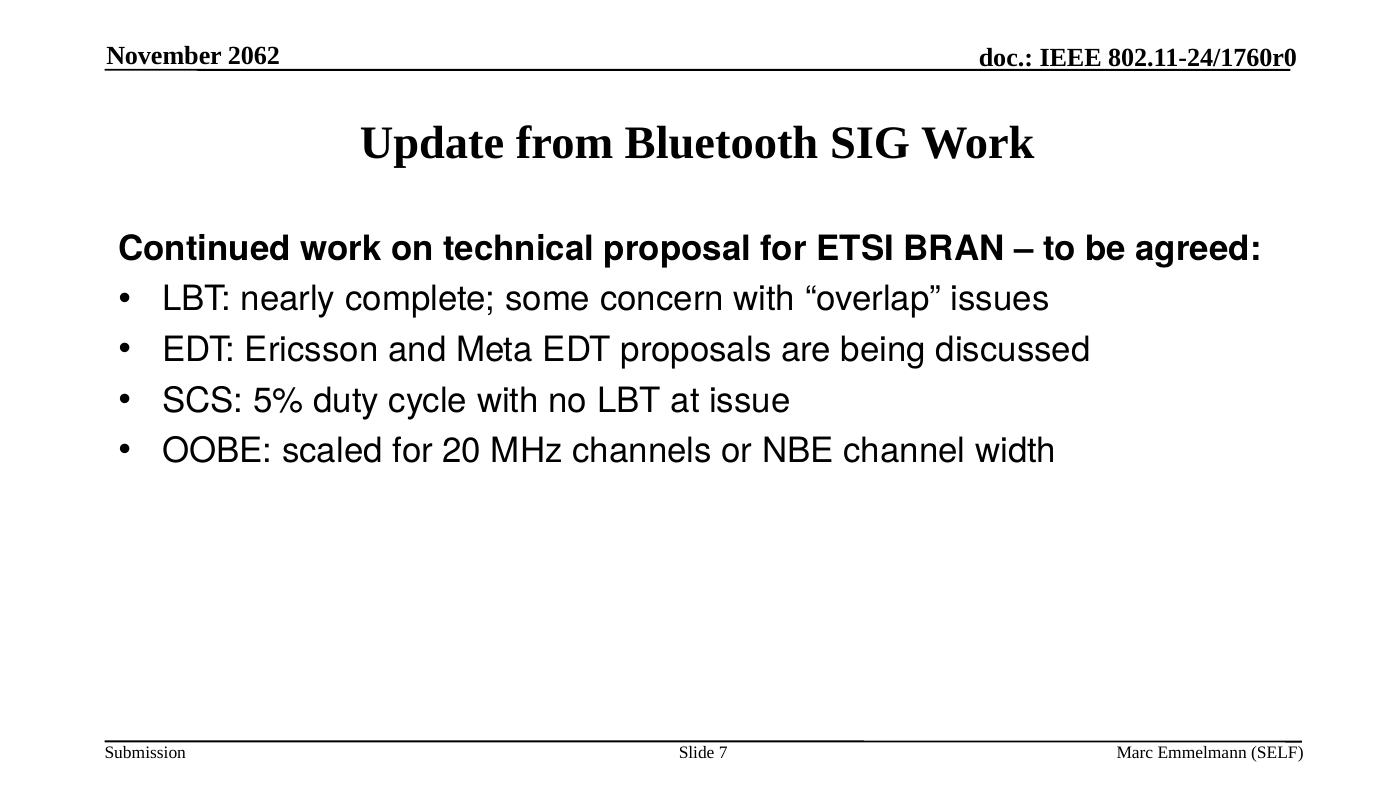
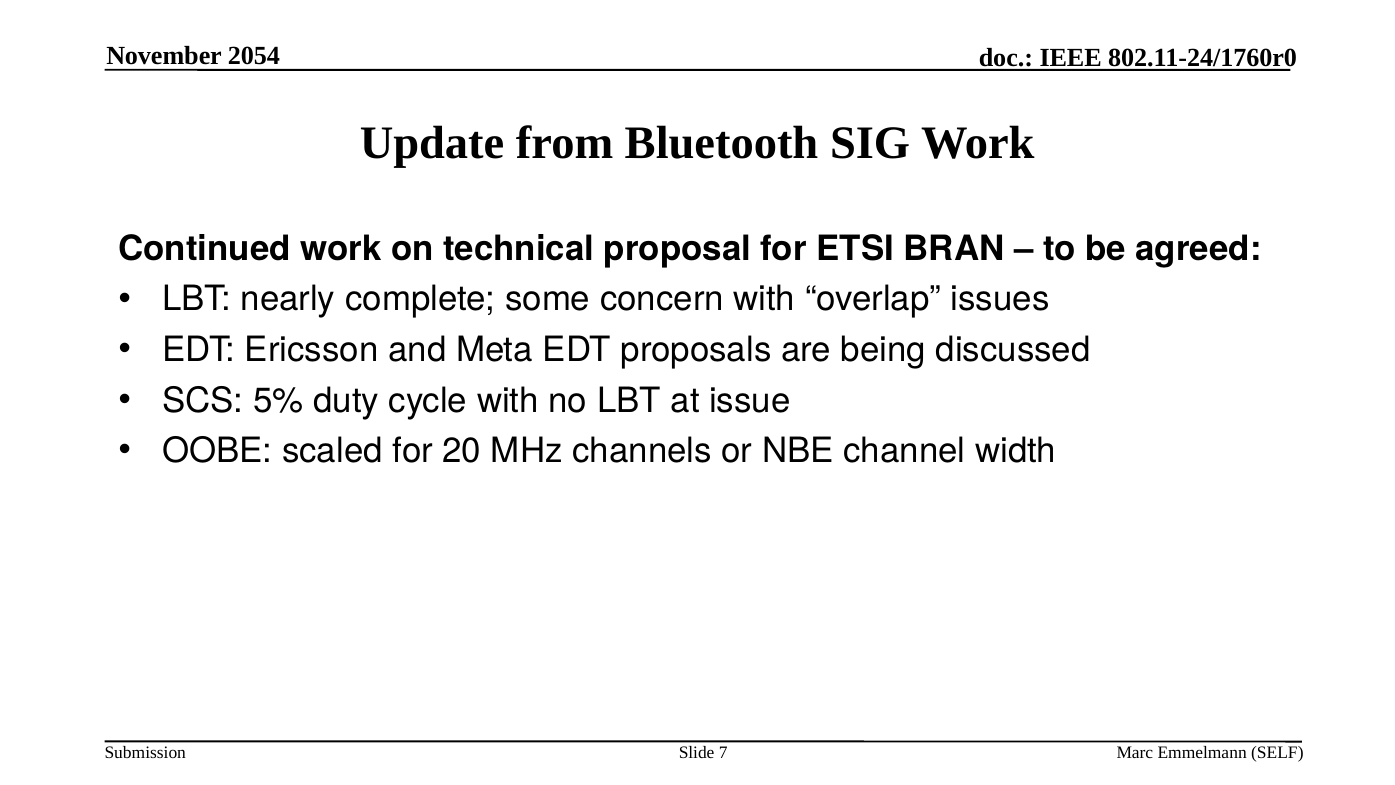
2062: 2062 -> 2054 (254, 56)
